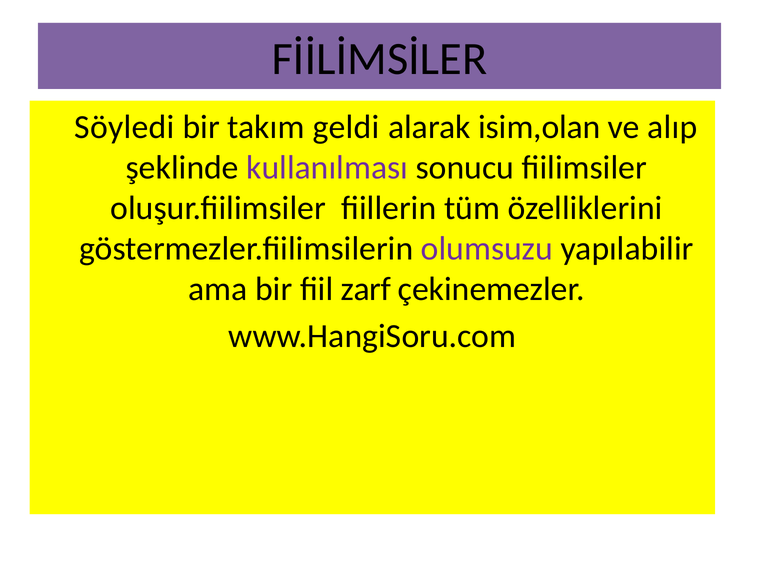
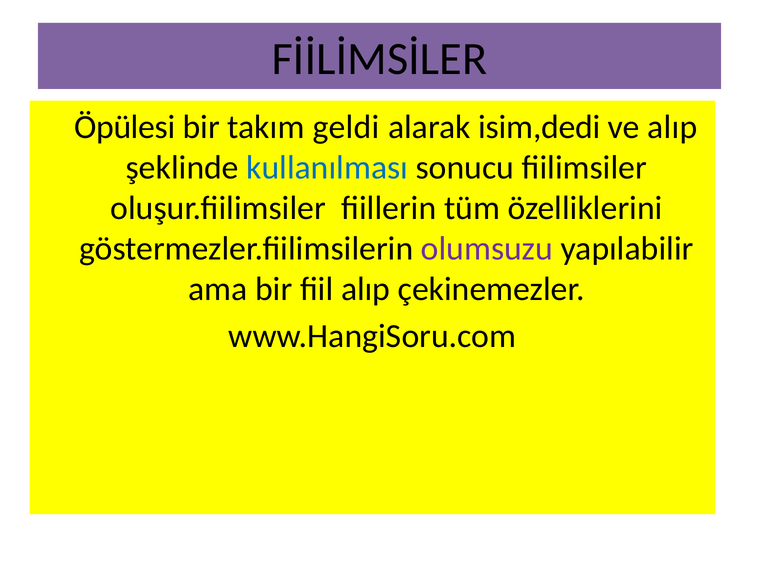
Söyledi: Söyledi -> Öpülesi (125, 127)
isim,olan: isim,olan -> isim,dedi (539, 127)
kullanılması colour: purple -> blue (327, 168)
fiil zarf: zarf -> alıp (366, 289)
